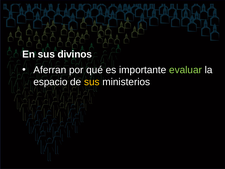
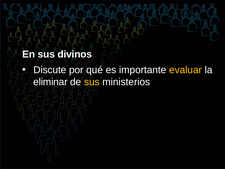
Aferran: Aferran -> Discute (50, 70)
evaluar colour: light green -> yellow (186, 70)
espacio: espacio -> eliminar (50, 82)
